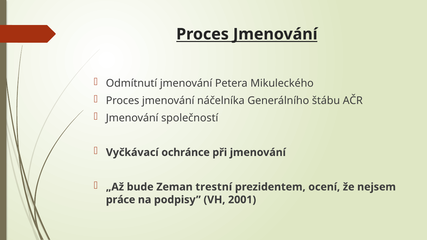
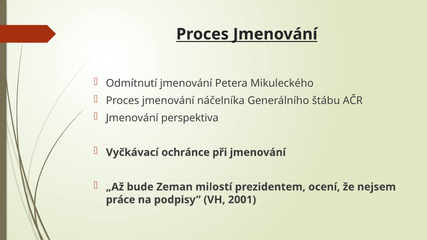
společností: společností -> perspektiva (190, 118)
trestní: trestní -> milostí (214, 187)
